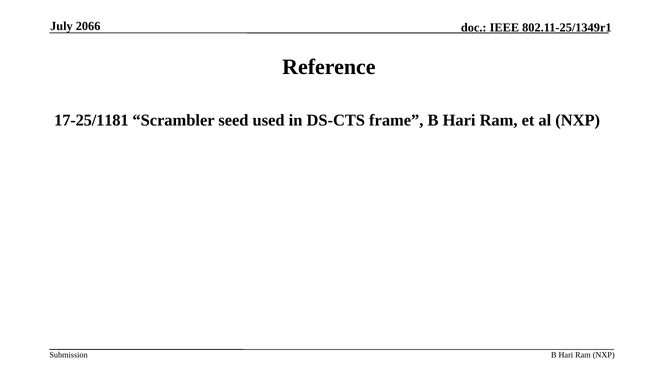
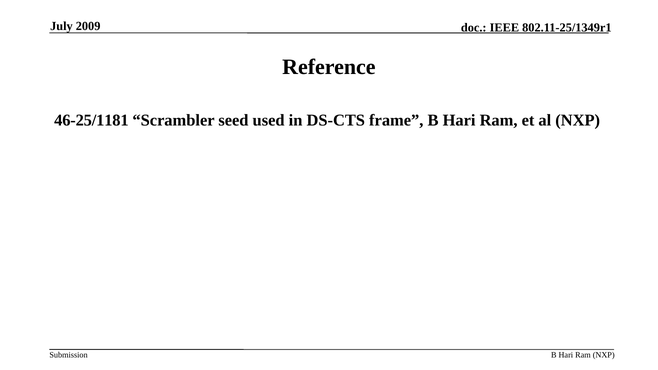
2066: 2066 -> 2009 (88, 26)
17-25/1181: 17-25/1181 -> 46-25/1181 (91, 120)
